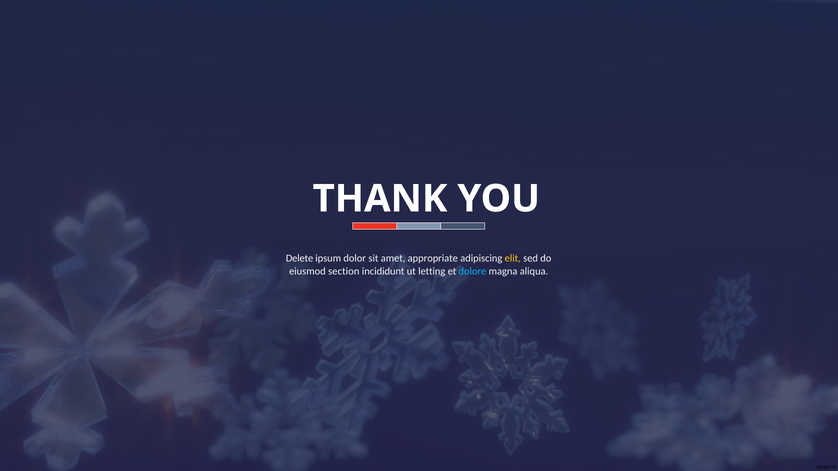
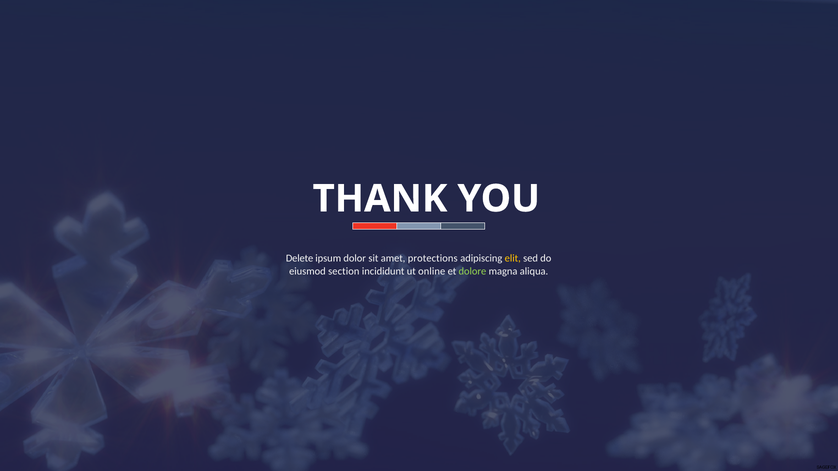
appropriate: appropriate -> protections (433, 259)
letting: letting -> online (432, 271)
dolore colour: light blue -> light green (472, 271)
